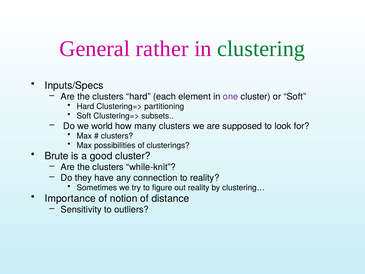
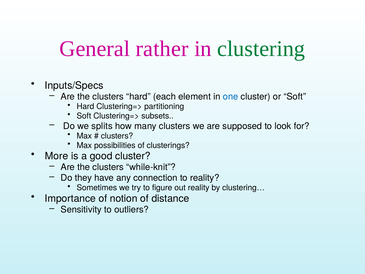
one colour: purple -> blue (231, 96)
world: world -> splits (102, 126)
Brute: Brute -> More (57, 156)
